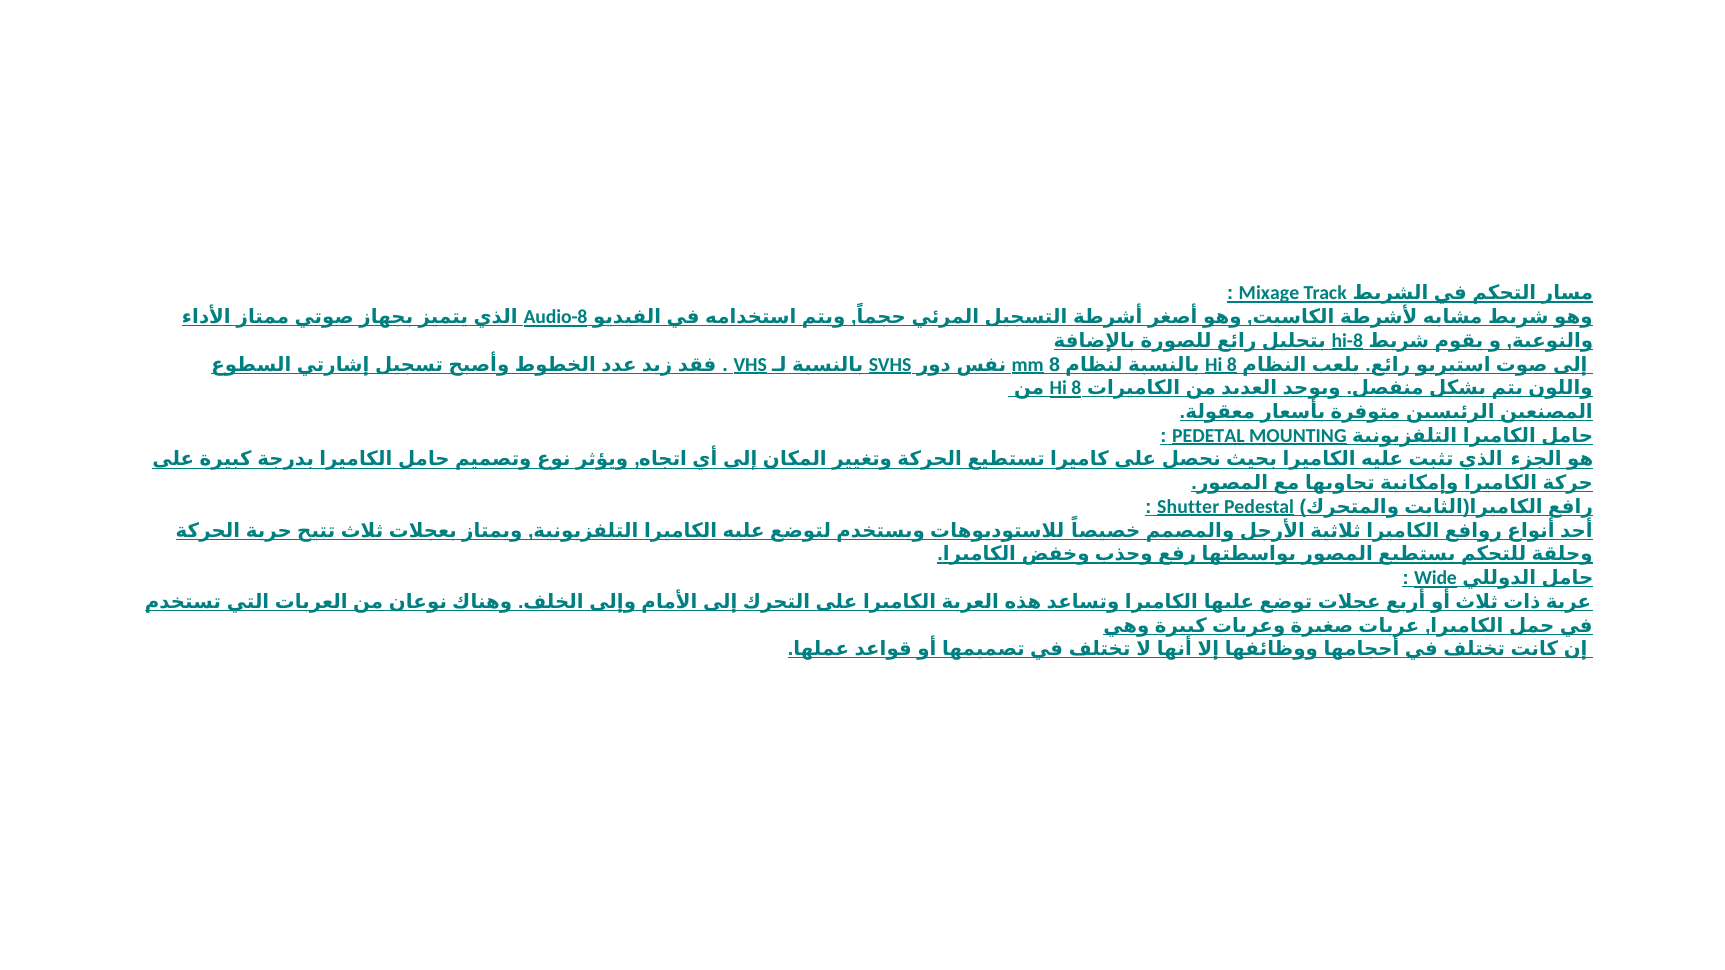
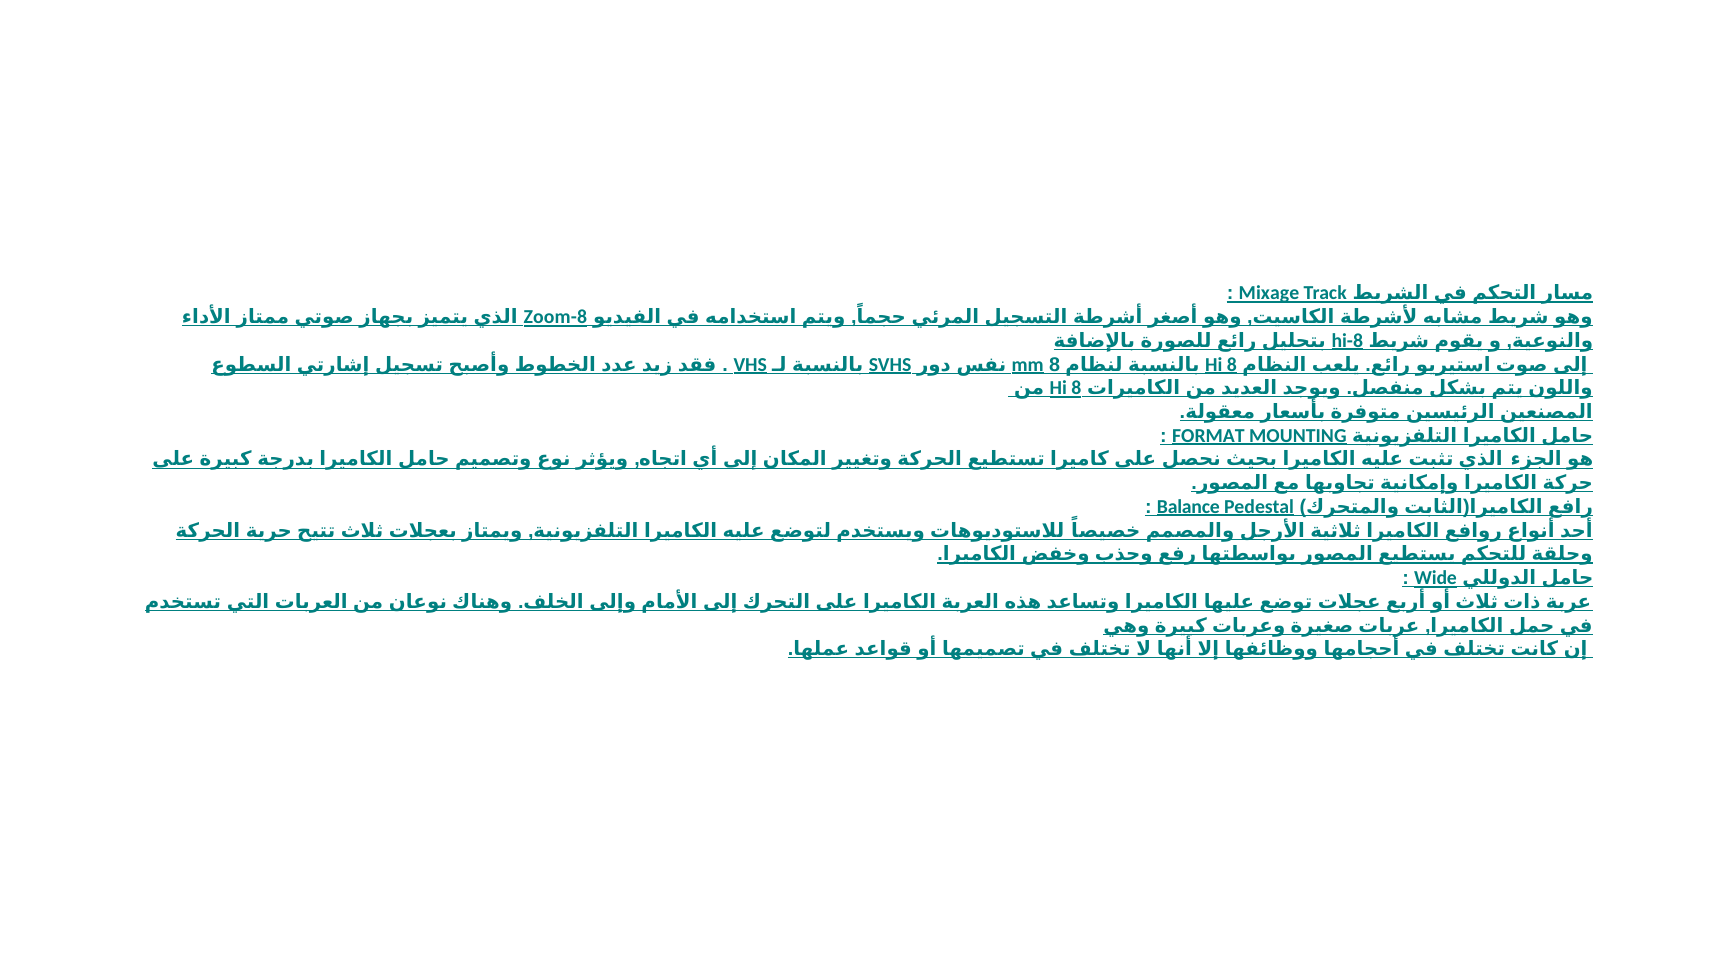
Audio-8: Audio-8 -> Zoom-8 (555, 317)
PEDETAL: PEDETAL -> FORMAT (1208, 436)
Shutter: Shutter -> Balance (1188, 507)
